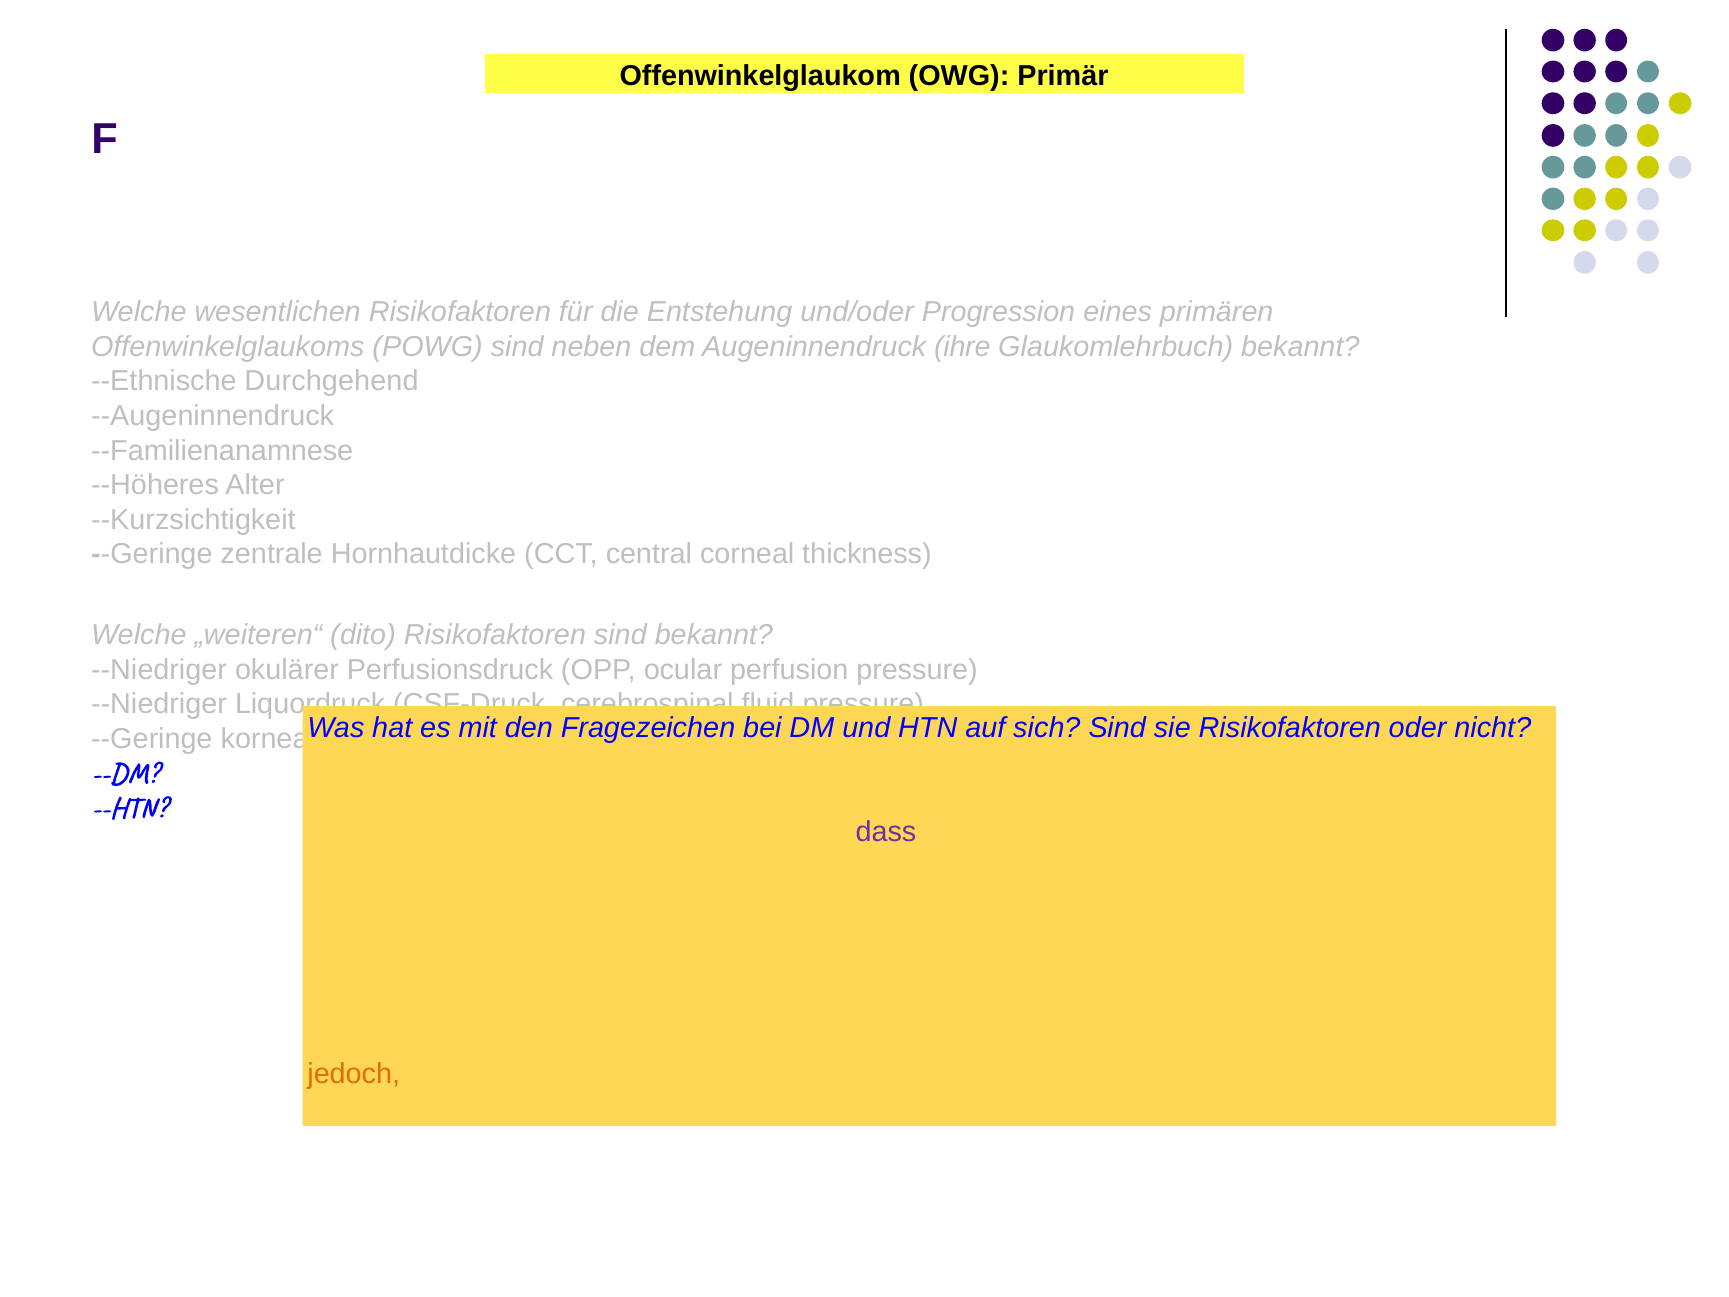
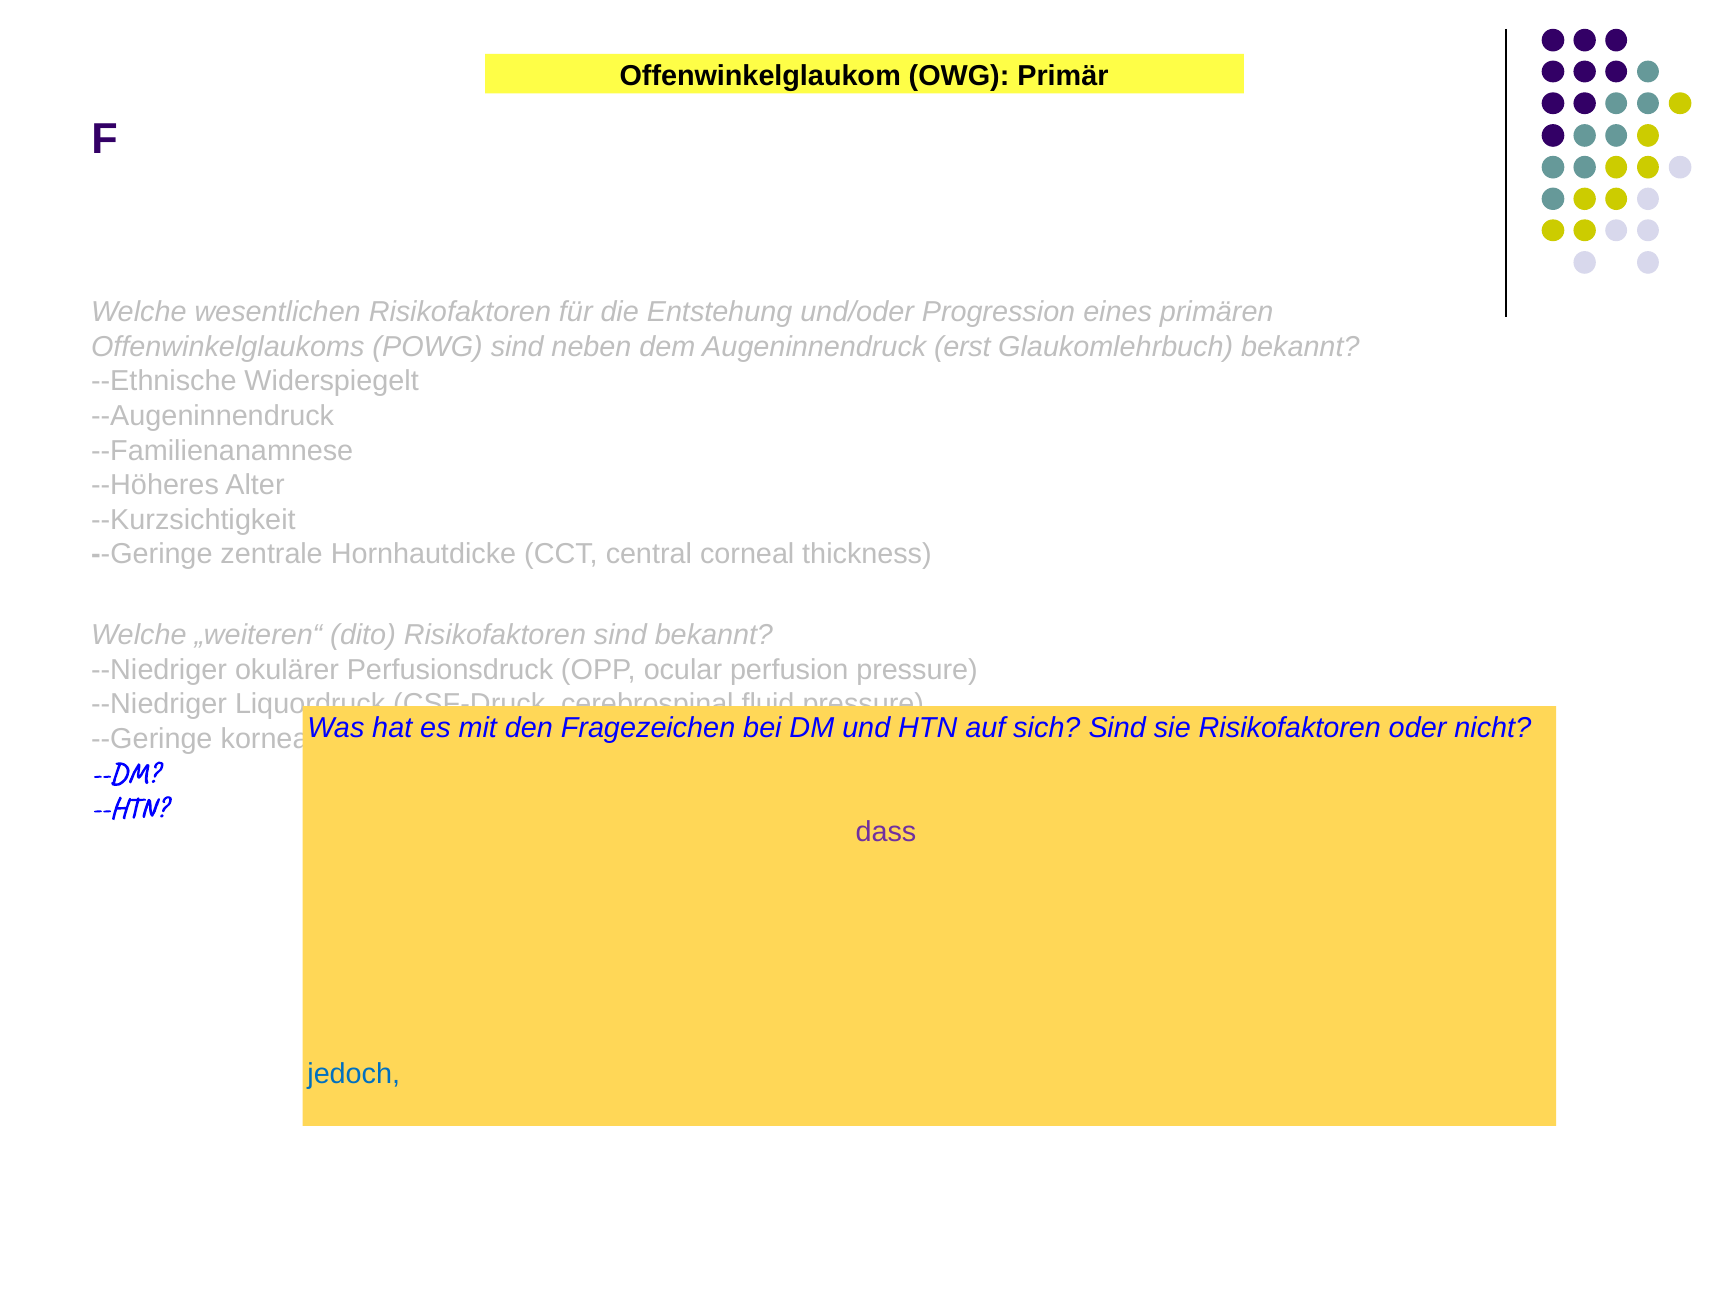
ihre: ihre -> erst (962, 347)
Durchgehend: Durchgehend -> Widerspiegelt (332, 381)
jedoch colour: orange -> blue (354, 1073)
